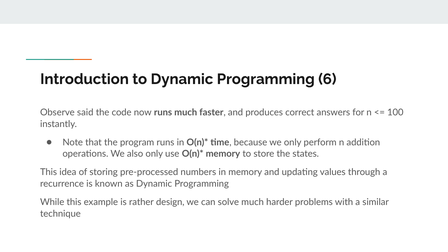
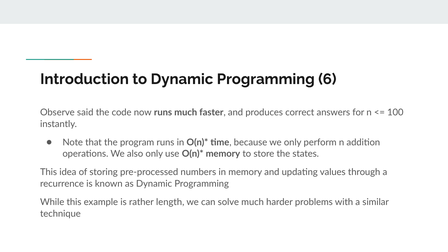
design: design -> length (170, 202)
